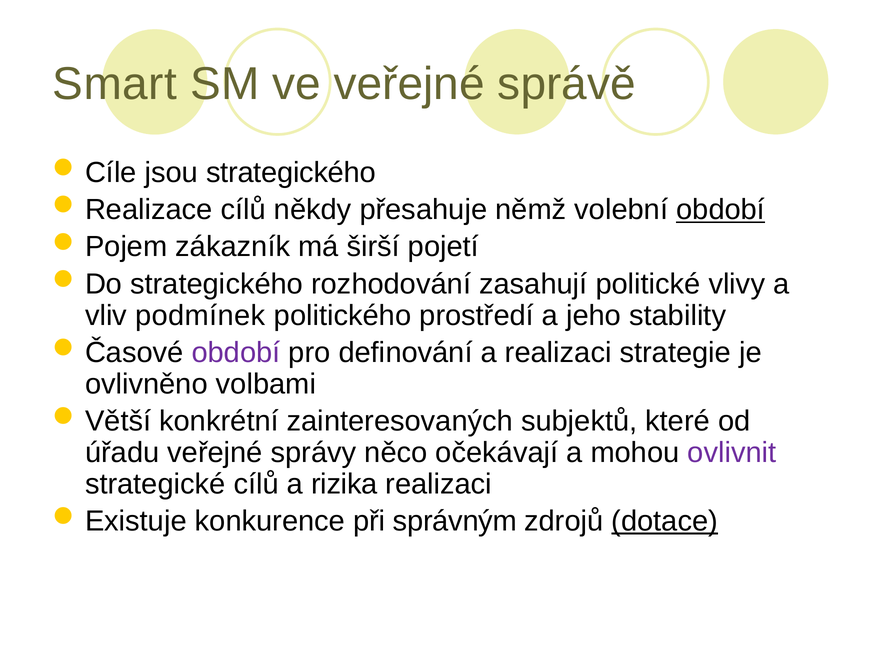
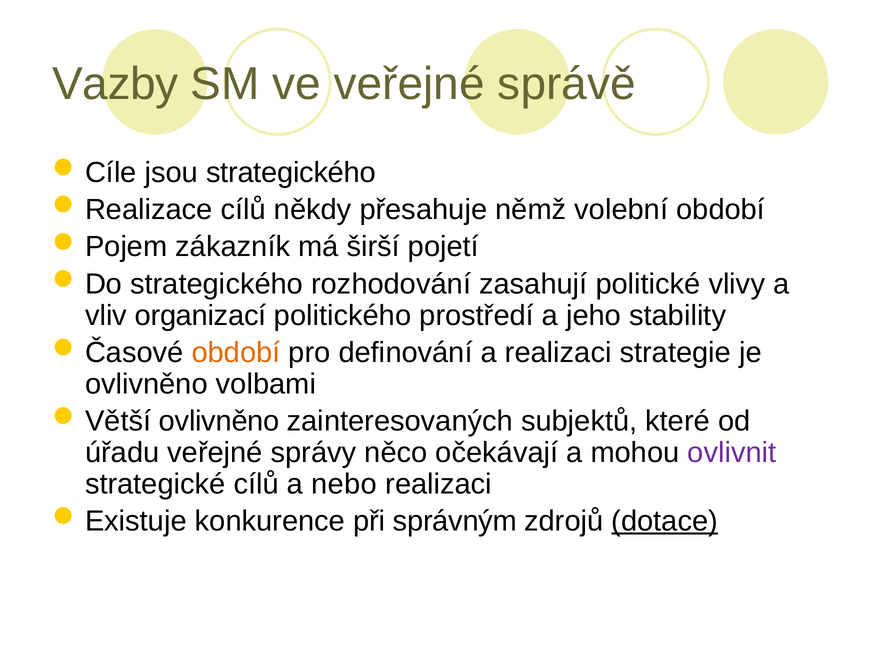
Smart: Smart -> Vazby (115, 84)
období underline: present -> none (721, 210)
podmínek: podmínek -> organizací (201, 315)
období colour: purple -> orange (236, 353)
konkrétní: konkrétní -> ovlivněno (219, 421)
rizika: rizika -> nebo (344, 484)
